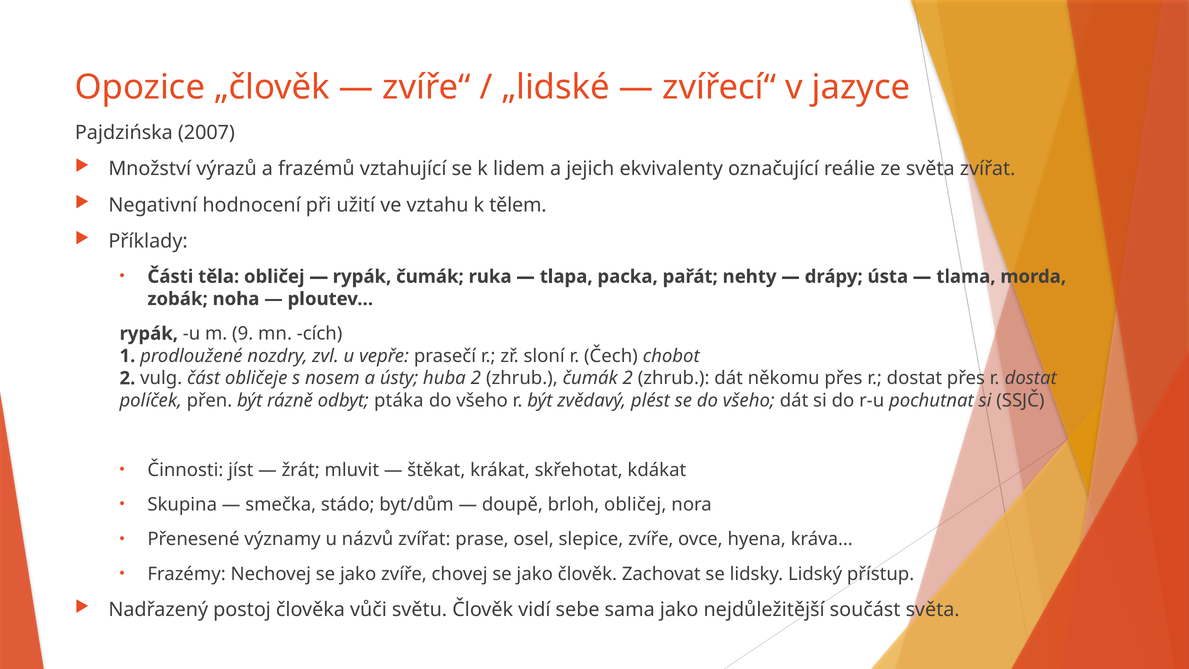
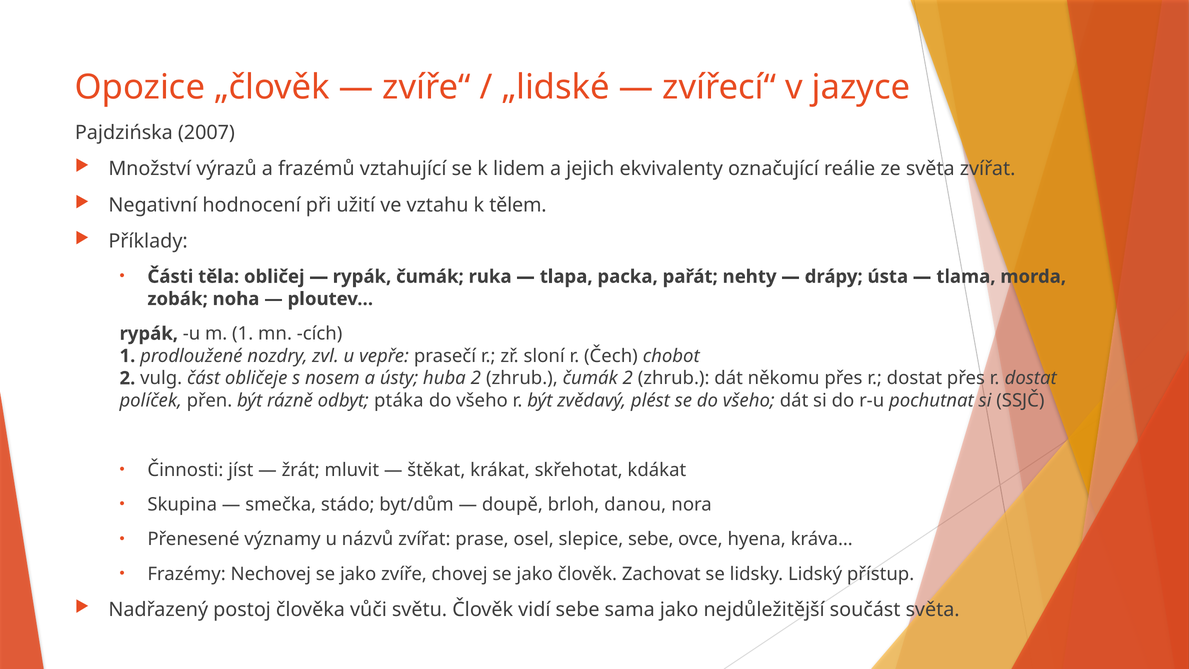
m 9: 9 -> 1 (243, 334)
brloh obličej: obličej -> danou (635, 504)
slepice zvíře: zvíře -> sebe (651, 539)
